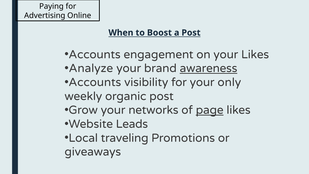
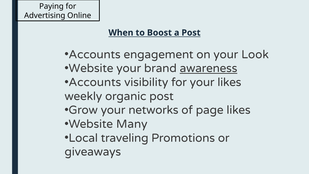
your Likes: Likes -> Look (255, 54)
Analyze: Analyze -> Website (91, 68)
your only: only -> likes (229, 82)
page underline: present -> none (210, 110)
Leads: Leads -> Many (132, 124)
